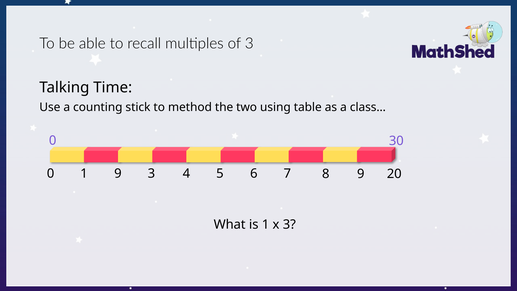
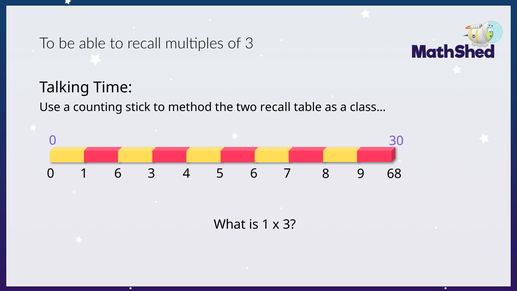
two using: using -> recall (275, 107)
1 9: 9 -> 6 (118, 174)
20: 20 -> 68 (394, 174)
